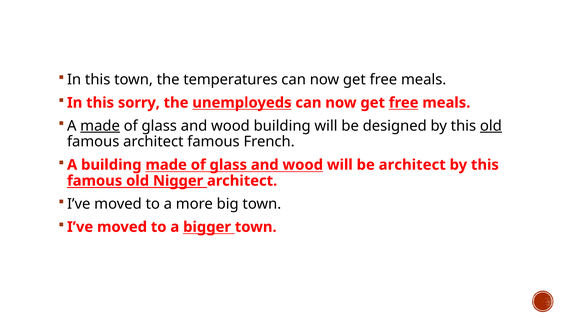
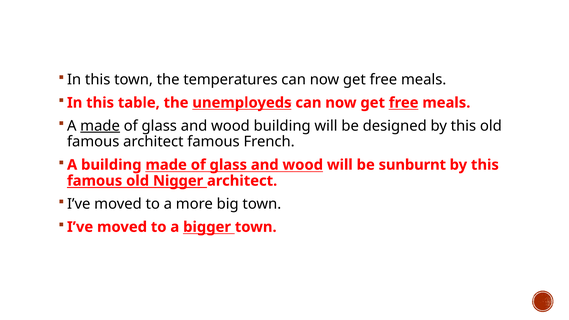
sorry: sorry -> table (139, 103)
old underline: present -> none (491, 126)
be architect: architect -> sunburnt (412, 165)
